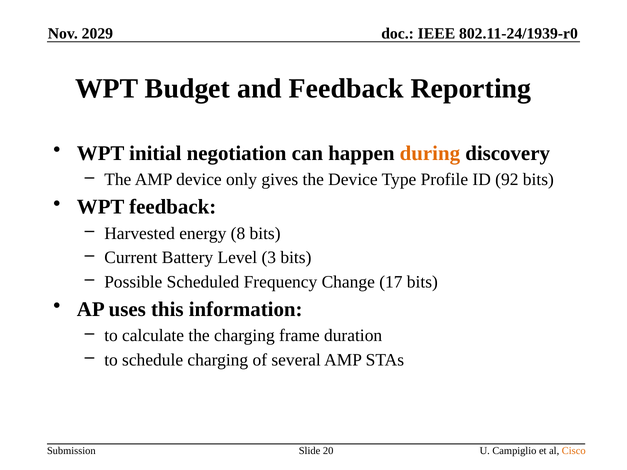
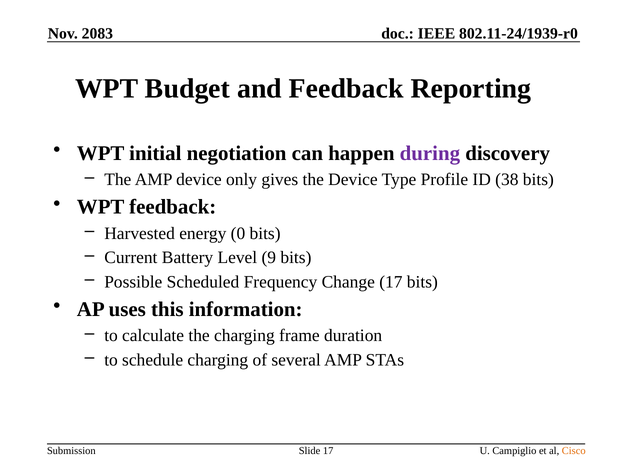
2029: 2029 -> 2083 (97, 33)
during colour: orange -> purple (430, 154)
92: 92 -> 38 (507, 180)
8: 8 -> 0 (238, 233)
3: 3 -> 9 (269, 258)
Slide 20: 20 -> 17 (328, 451)
